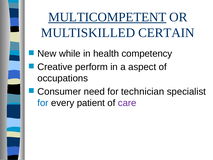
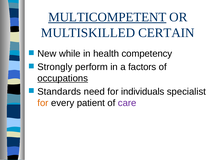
Creative: Creative -> Strongly (55, 67)
aspect: aspect -> factors (142, 67)
occupations underline: none -> present (63, 78)
Consumer: Consumer -> Standards (59, 91)
technician: technician -> individuals (143, 91)
for colour: blue -> orange (43, 103)
